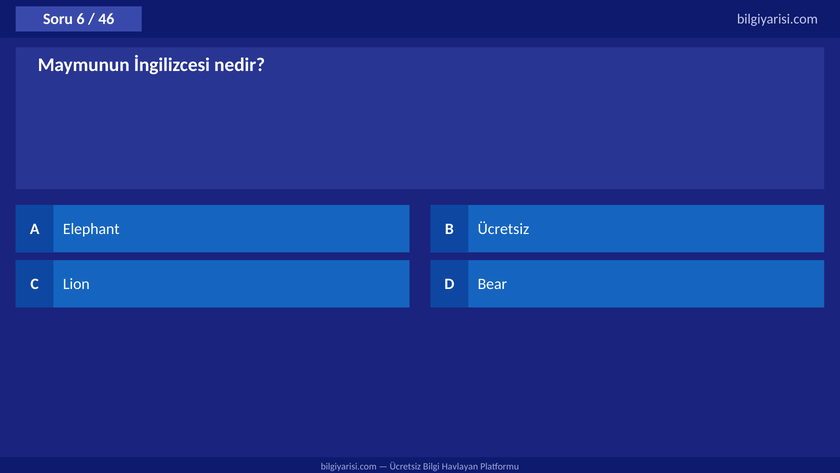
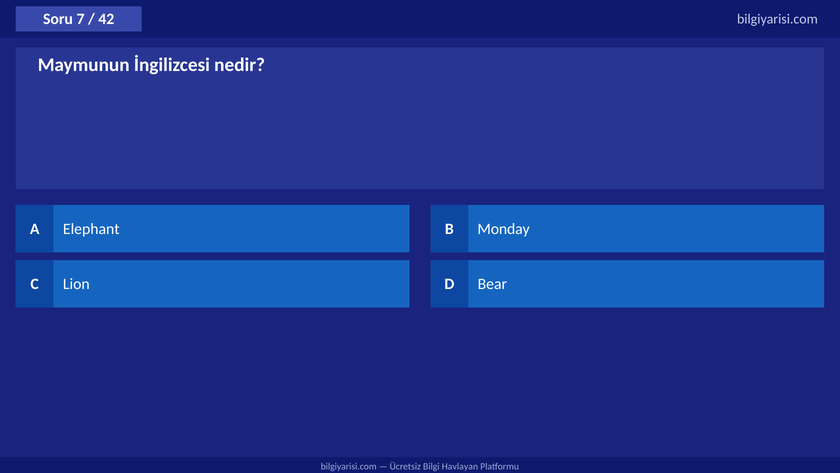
6: 6 -> 7 (81, 19)
46: 46 -> 42 (106, 19)
B Ücretsiz: Ücretsiz -> Monday (504, 229)
